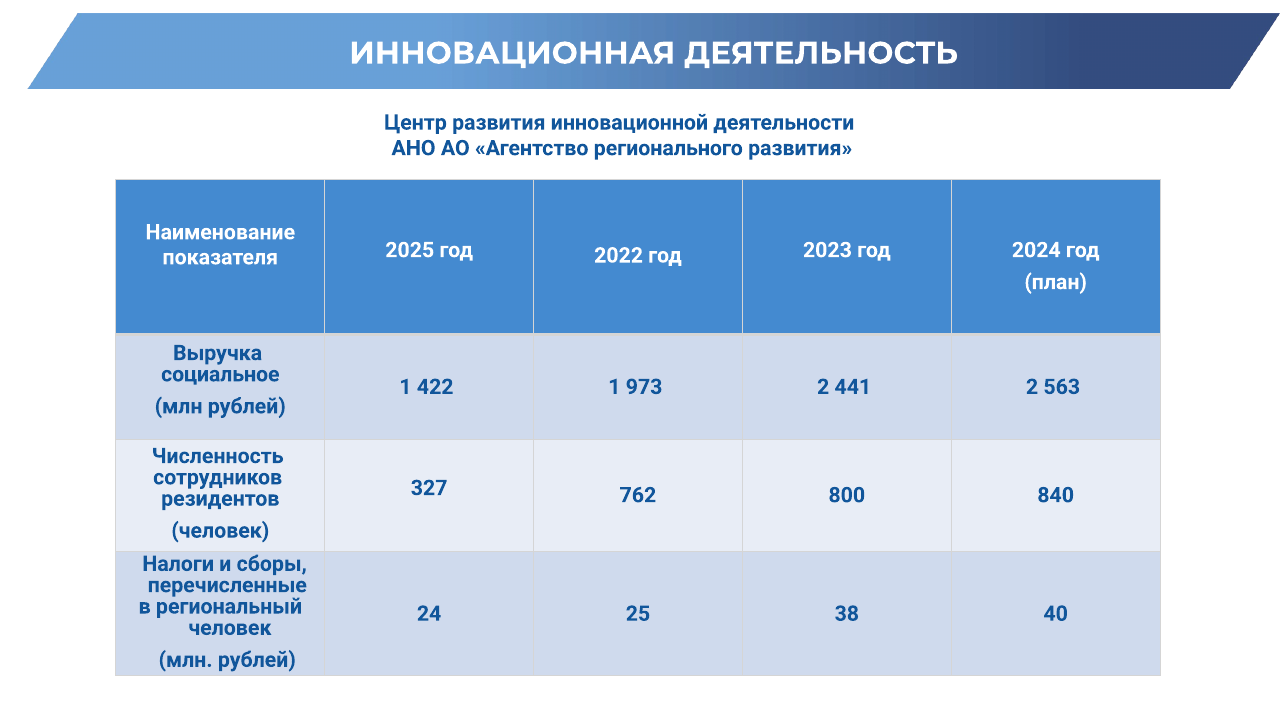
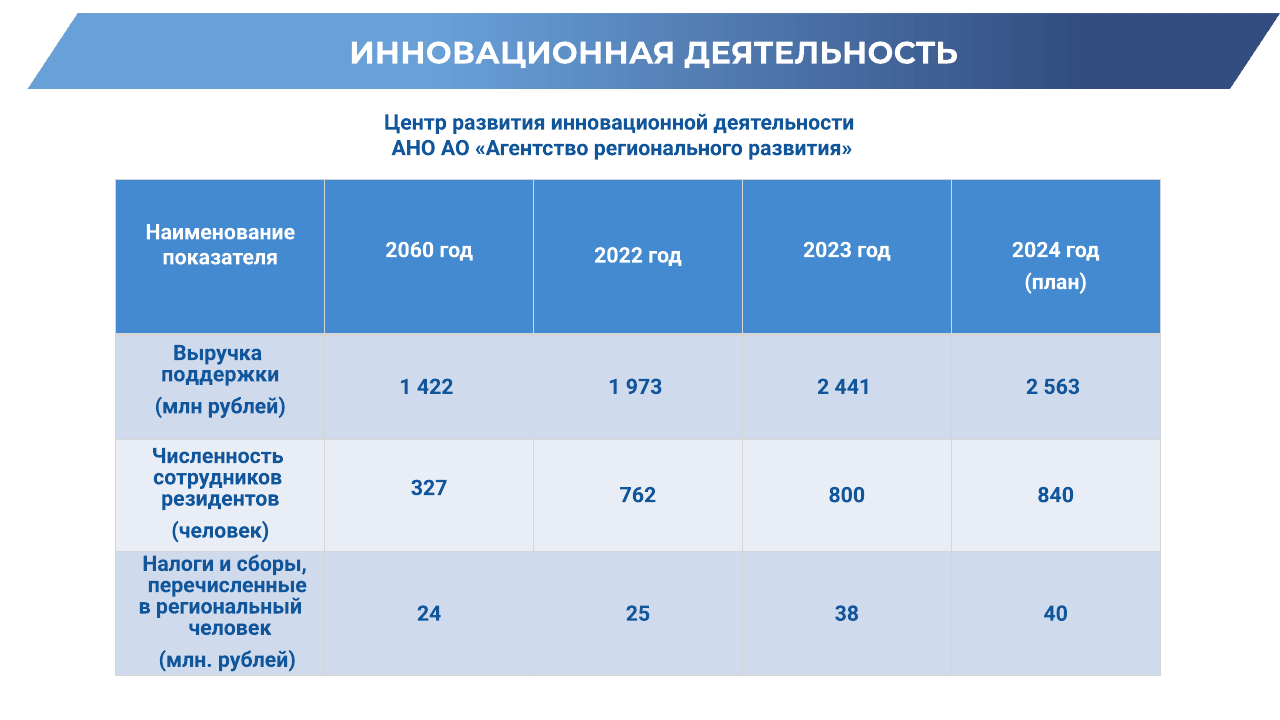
2025: 2025 -> 2060 (410, 250)
социальное: социальное -> поддержки (220, 374)
